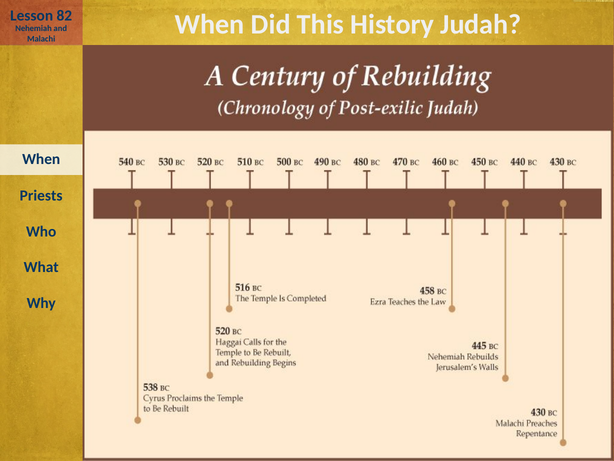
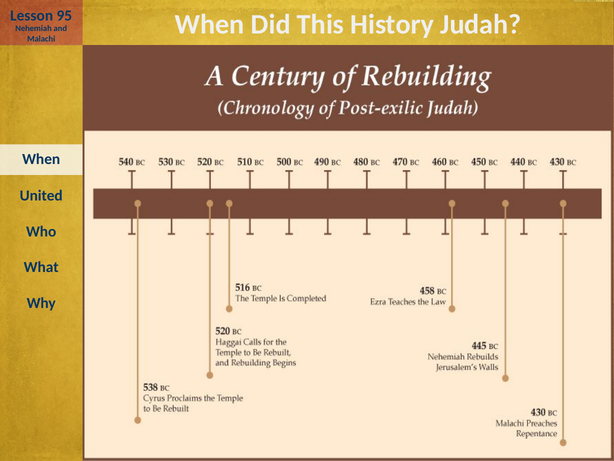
82: 82 -> 95 (64, 16)
Priests: Priests -> United (41, 195)
